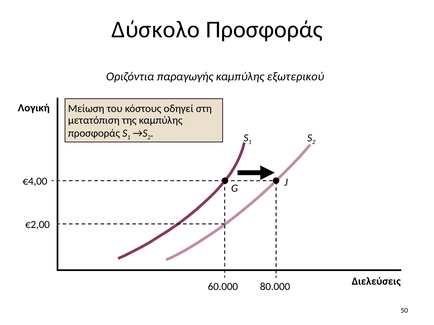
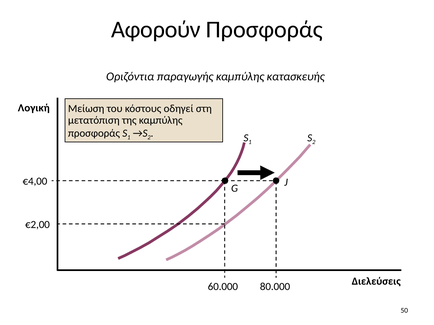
Δύσκολο: Δύσκολο -> Αφορούν (156, 30)
εξωτερικού: εξωτερικού -> κατασκευής (296, 77)
